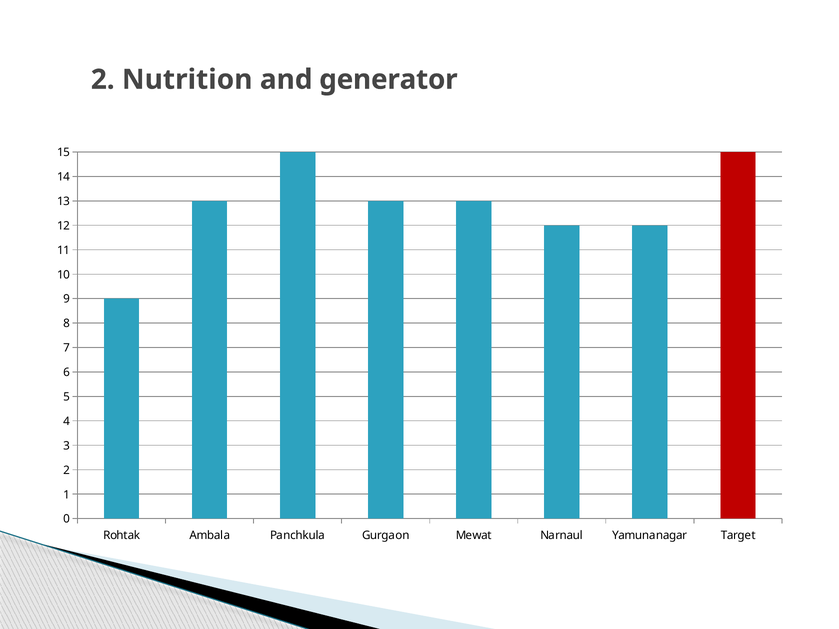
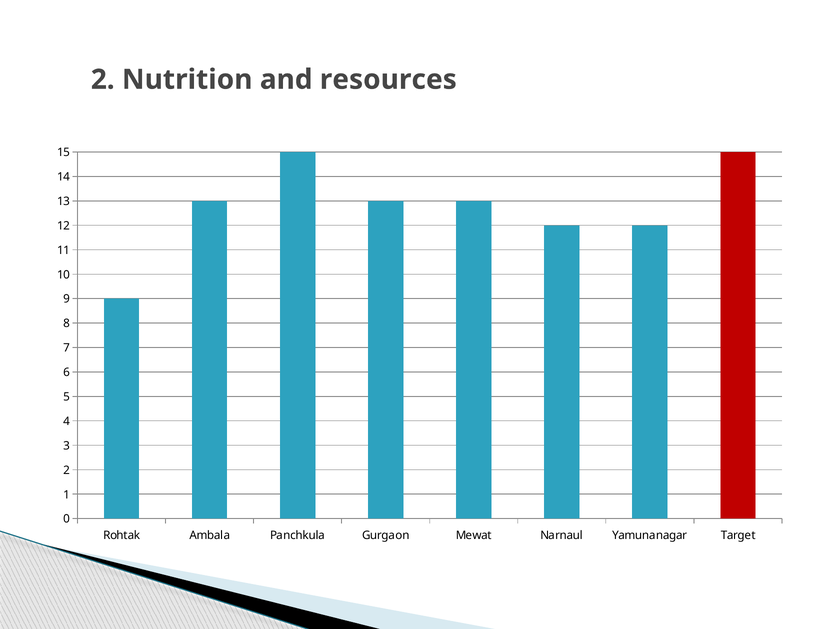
generator: generator -> resources (388, 80)
